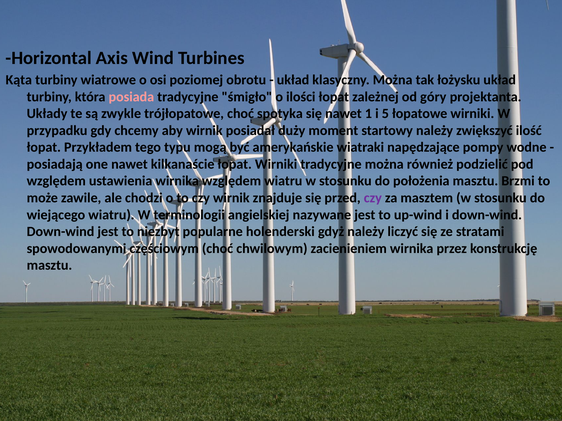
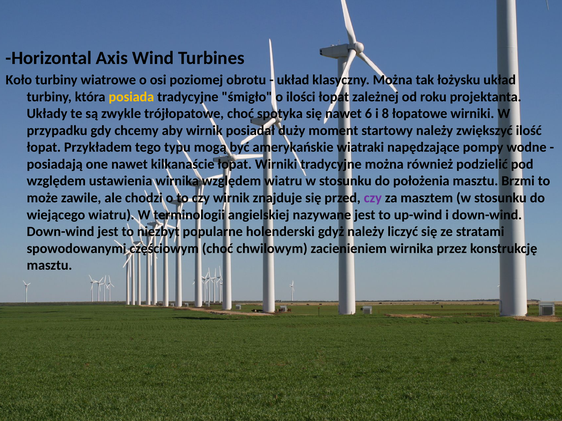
Kąta: Kąta -> Koło (19, 80)
posiada colour: pink -> yellow (131, 97)
góry: góry -> roku (433, 97)
1: 1 -> 6 (368, 114)
5: 5 -> 8 (385, 114)
